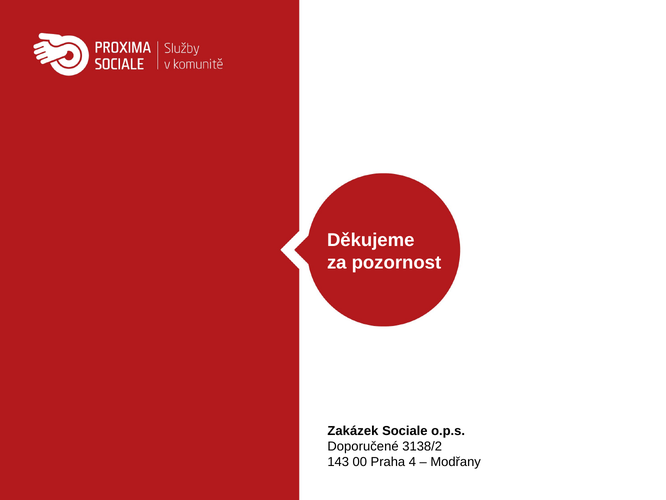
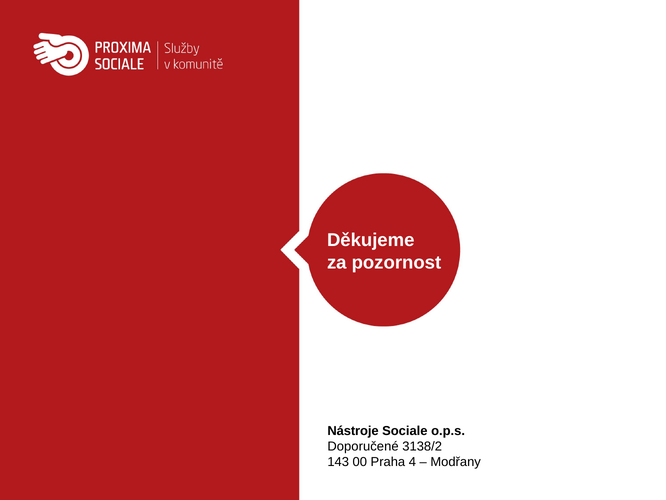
Zakázek: Zakázek -> Nástroje (353, 430)
